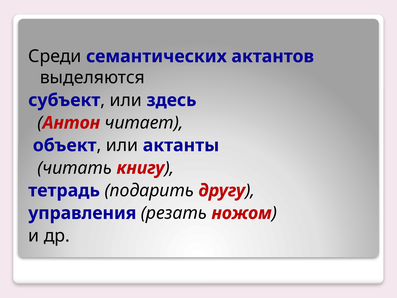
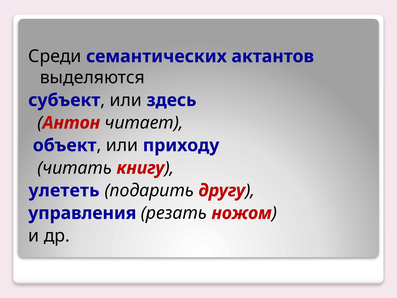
актанты: актанты -> приходу (181, 145)
тетрадь: тетрадь -> улететь (64, 190)
